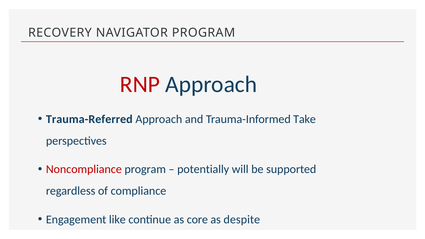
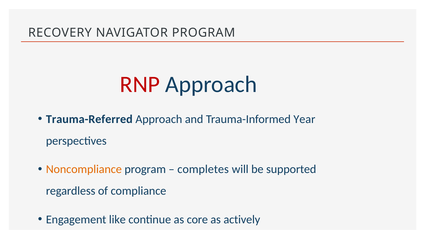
Take: Take -> Year (304, 119)
Noncompliance colour: red -> orange (84, 169)
potentially: potentially -> completes (203, 169)
despite: despite -> actively (242, 220)
